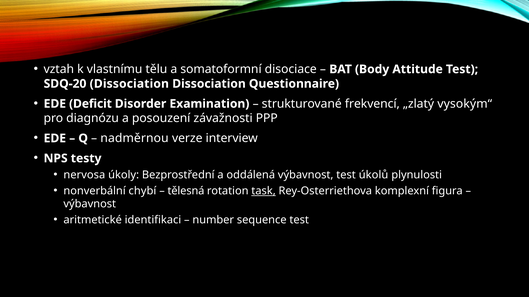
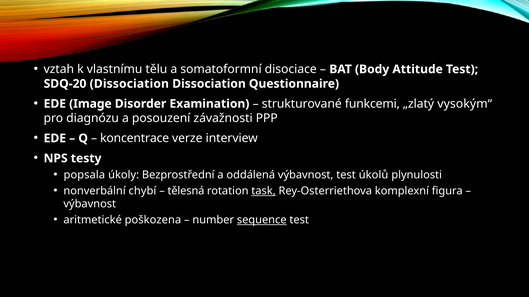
Deficit: Deficit -> Image (90, 104)
frekvencí: frekvencí -> funkcemi (372, 104)
nadměrnou: nadměrnou -> koncentrace (135, 139)
nervosa: nervosa -> popsala (84, 175)
identifikaci: identifikaci -> poškozena (153, 220)
sequence underline: none -> present (262, 220)
